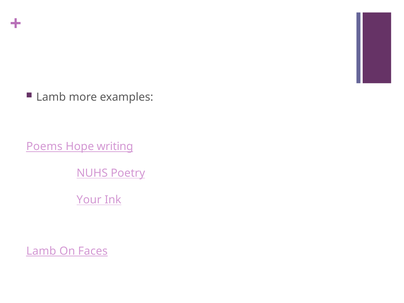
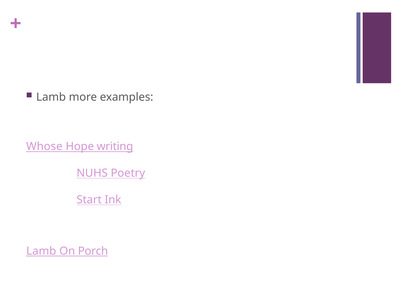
Poems: Poems -> Whose (44, 147)
Your: Your -> Start (89, 200)
Faces: Faces -> Porch (93, 251)
